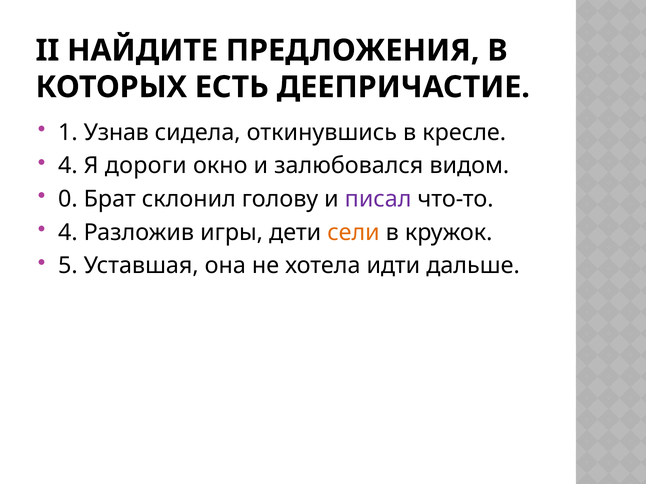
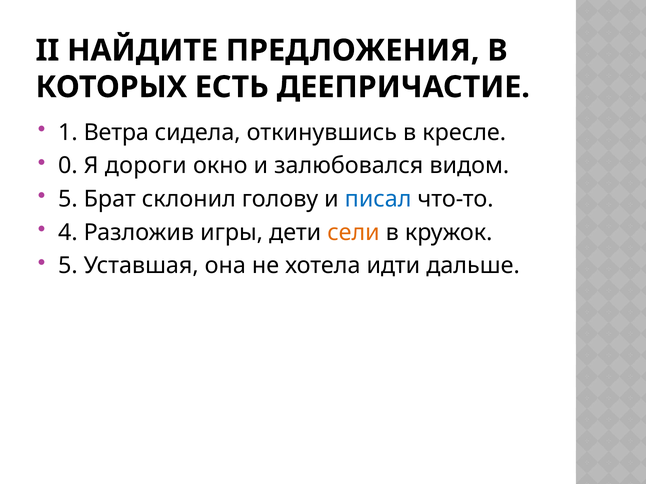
Узнав: Узнав -> Ветра (116, 133)
4: 4 -> 0 (68, 166)
0: 0 -> 5 (68, 199)
писал colour: purple -> blue (378, 199)
